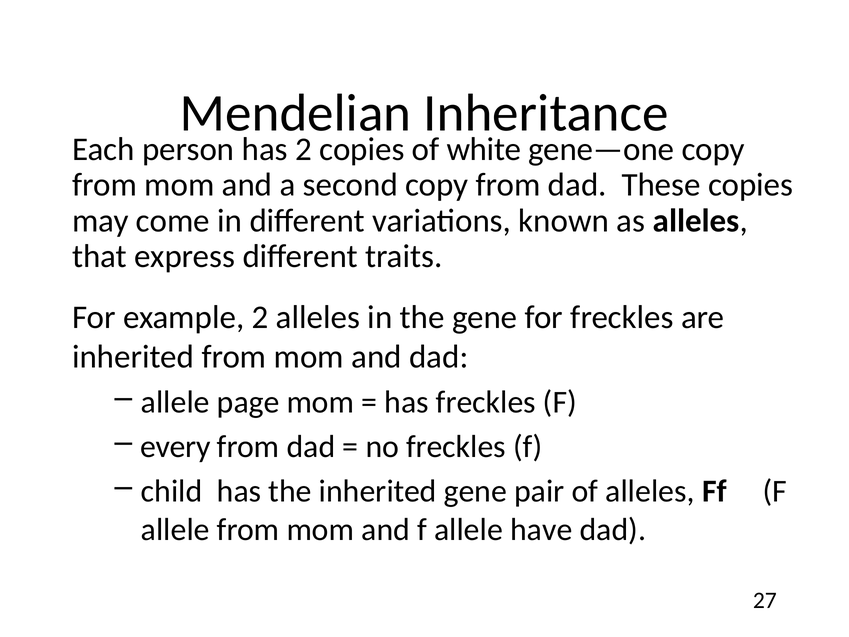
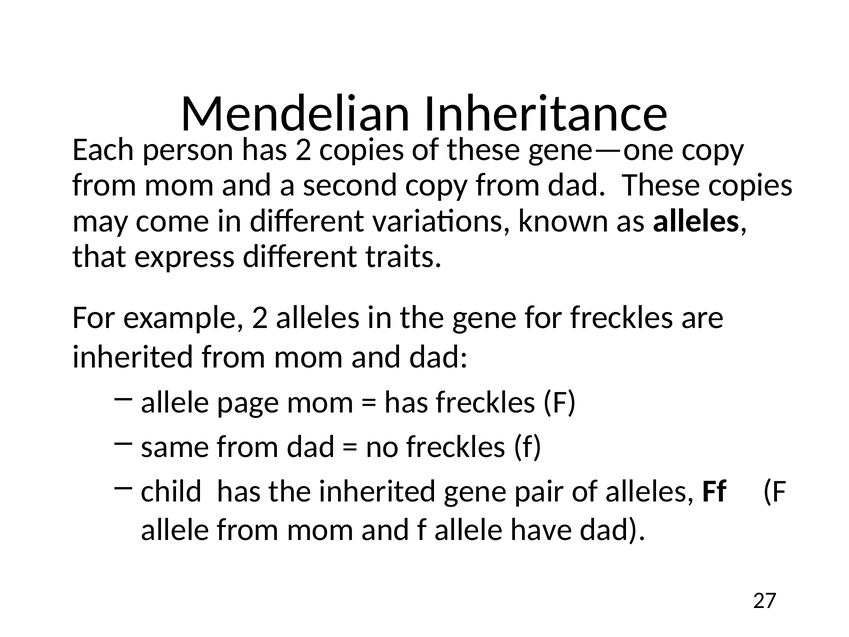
of white: white -> these (484, 149)
every: every -> same (175, 447)
